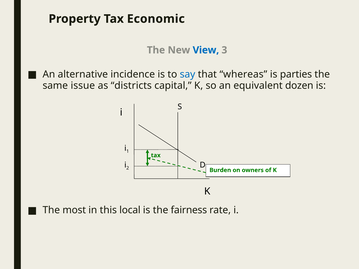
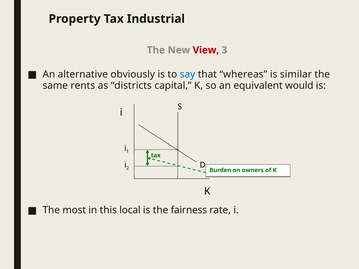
Economic: Economic -> Industrial (156, 19)
View colour: blue -> red (206, 50)
incidence: incidence -> obviously (133, 74)
parties: parties -> similar (296, 74)
issue: issue -> rents (83, 86)
dozen: dozen -> would (299, 86)
